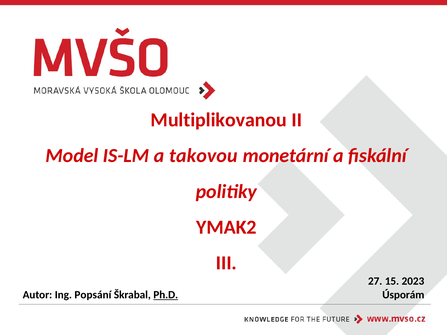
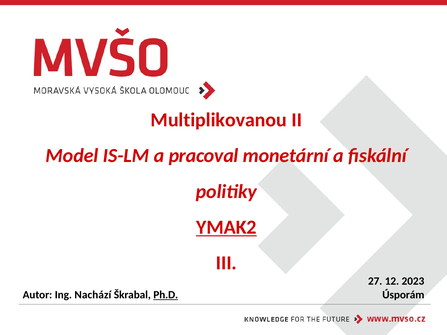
takovou: takovou -> pracoval (204, 156)
YMAK2 underline: none -> present (226, 227)
15: 15 -> 12 (392, 281)
Popsání: Popsání -> Nachází (93, 295)
